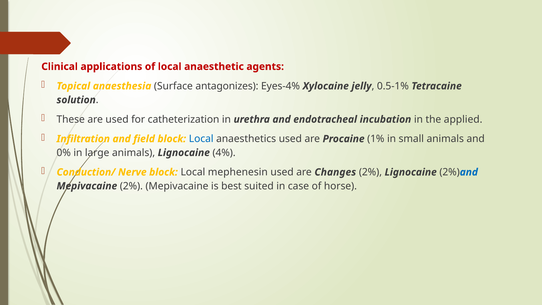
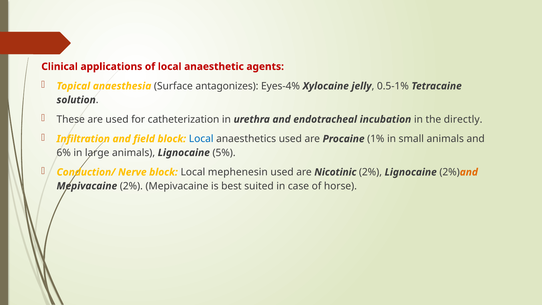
applied: applied -> directly (463, 119)
0%: 0% -> 6% (64, 153)
4%: 4% -> 5% (224, 153)
Changes: Changes -> Nicotinic (335, 172)
and colour: blue -> orange (469, 172)
